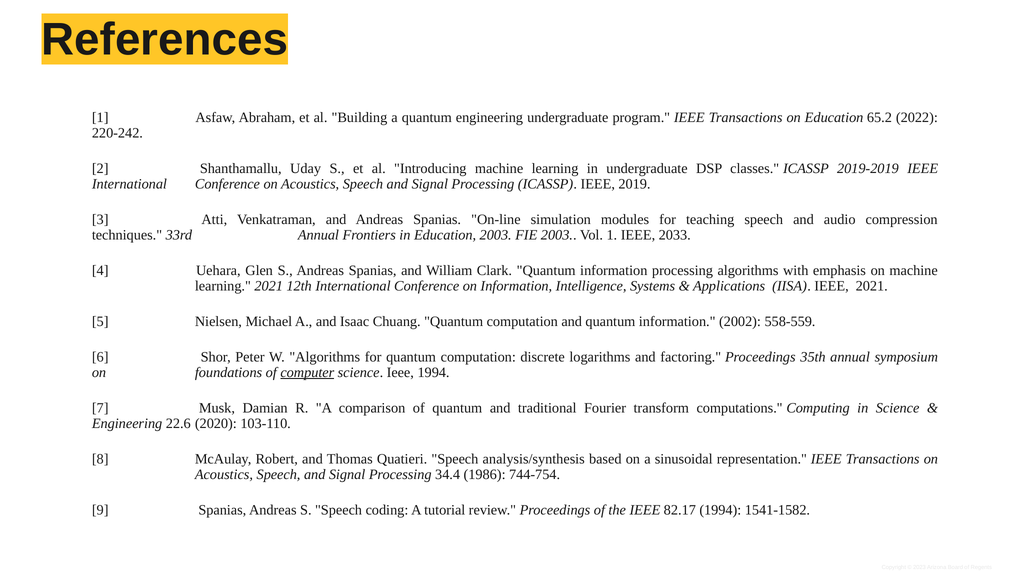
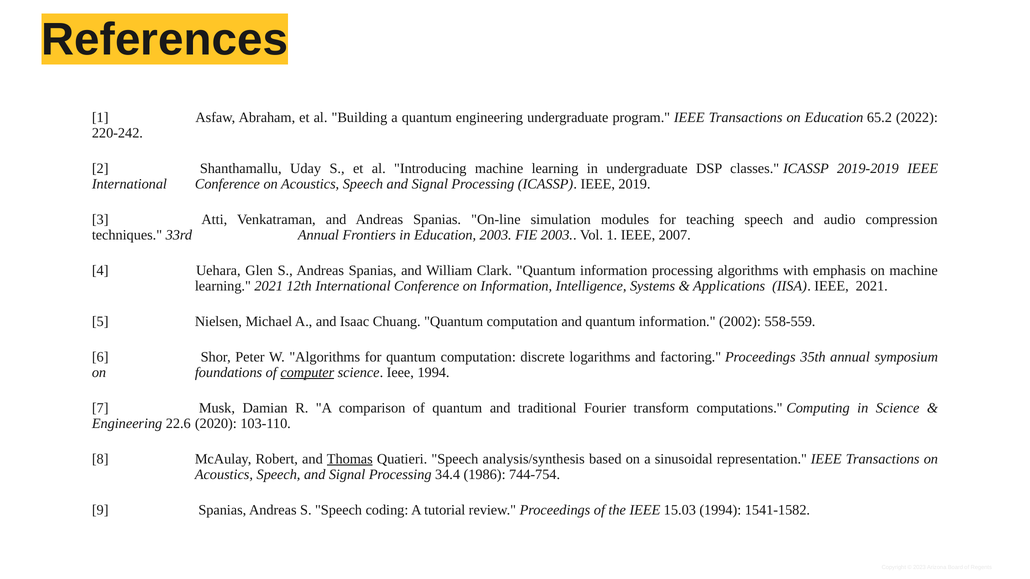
2033: 2033 -> 2007 (675, 235)
Thomas underline: none -> present (350, 459)
82.17: 82.17 -> 15.03 (680, 510)
